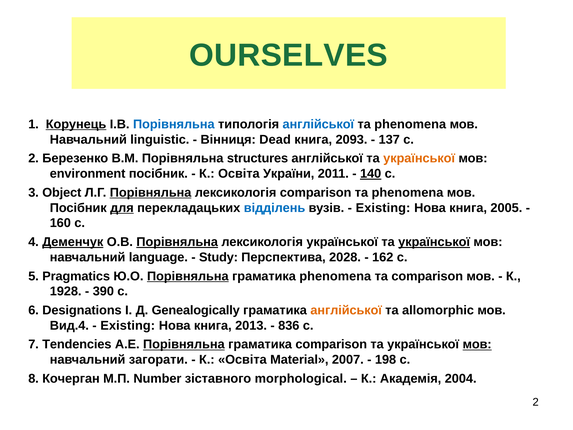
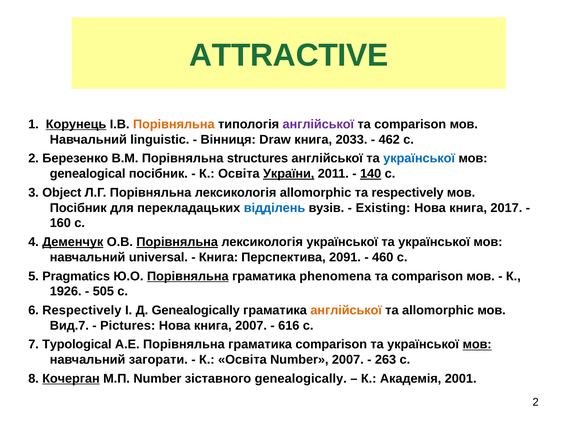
OURSELVES: OURSELVES -> ATTRACTIVE (289, 55)
Порівняльна colour: blue -> orange (174, 124)
англійської colour: blue -> purple (318, 124)
phenomena: phenomena -> comparison (410, 124)
Dead: Dead -> Draw (275, 139)
2093: 2093 -> 2033 (351, 139)
137: 137 -> 462 (389, 139)
української colour: orange -> blue (419, 158)
environment: environment -> genealogical (88, 174)
України underline: none -> present (289, 174)
Порівняльна underline: present -> none (151, 192)
лексикологія comparison: comparison -> allomorphic (316, 192)
phenomena: phenomena -> respectively (408, 192)
для underline: present -> none (122, 208)
2005: 2005 -> 2017 (506, 208)
української underline: present -> none (434, 242)
language: language -> universal (158, 257)
Study: Study -> Книга (219, 257)
2028: 2028 -> 2091 (345, 257)
162: 162 -> 460 (383, 257)
1928: 1928 -> 1926 (66, 291)
390: 390 -> 505 (103, 291)
6 Designations: Designations -> Respectively (82, 310)
Вид.4: Вид.4 -> Вид.7 (69, 325)
Existing: Existing -> Pictures (128, 325)
книга 2013: 2013 -> 2007 (251, 325)
836: 836 -> 616 (289, 325)
Tendencies: Tendencies -> Typological (77, 344)
Порівняльна underline: present -> none (184, 344)
Освіта Material: Material -> Number (299, 360)
198: 198 -> 263 (386, 360)
Кочерган underline: none -> present (71, 378)
зіставного morphological: morphological -> genealogically (301, 378)
2004: 2004 -> 2001 (461, 378)
